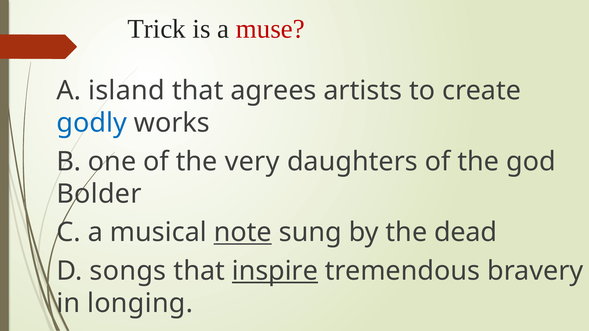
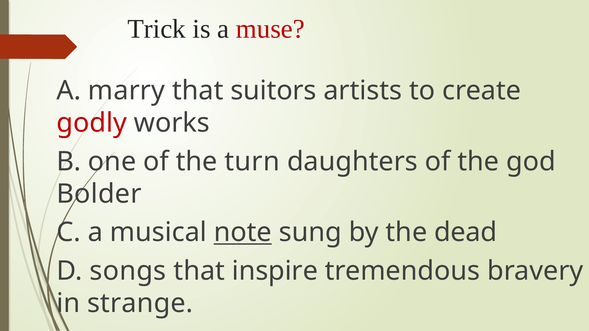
island: island -> marry (127, 91)
agrees: agrees -> suitors (274, 91)
godly colour: blue -> red (92, 123)
very: very -> turn (252, 162)
inspire underline: present -> none (275, 271)
longing: longing -> strange (140, 304)
